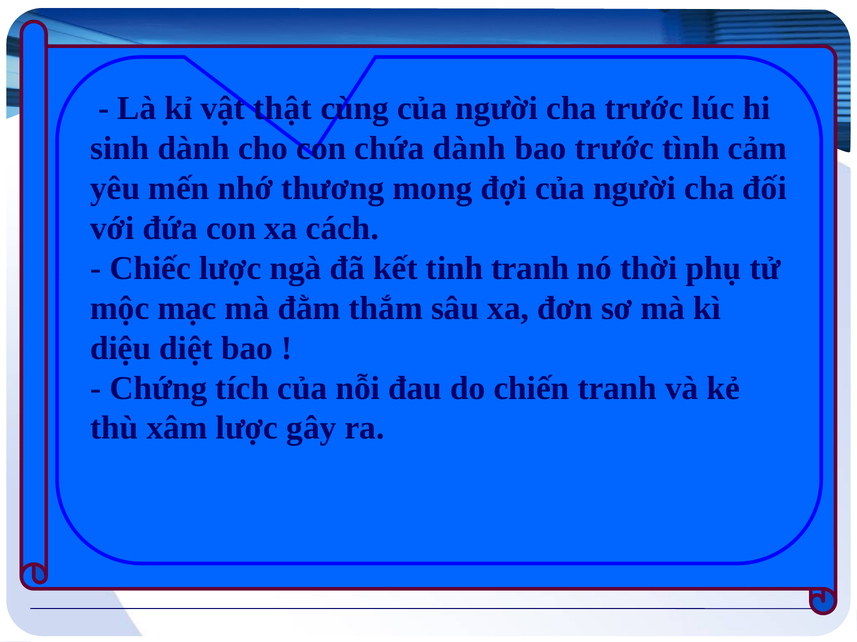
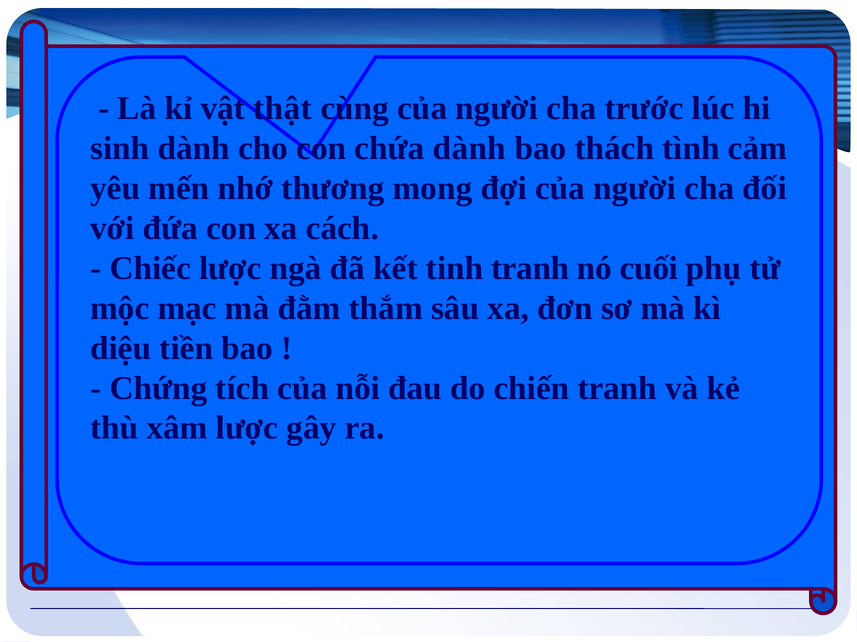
bao trước: trước -> thách (614, 148)
thời: thời -> cuối (649, 268)
diệt: diệt -> tiền (186, 348)
